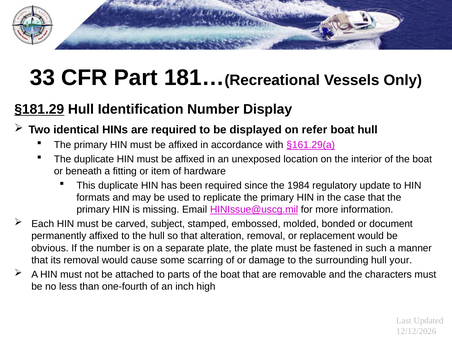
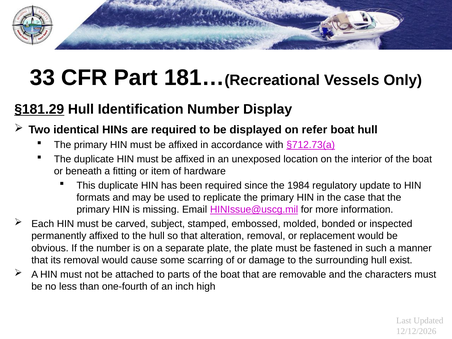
§161.29(a: §161.29(a -> §712.73(a (311, 145)
document: document -> inspected (391, 224)
your: your -> exist (401, 260)
